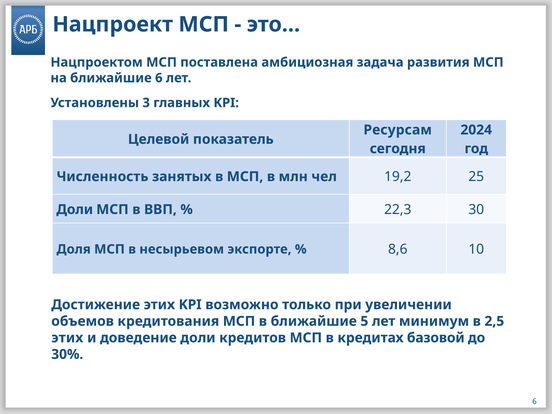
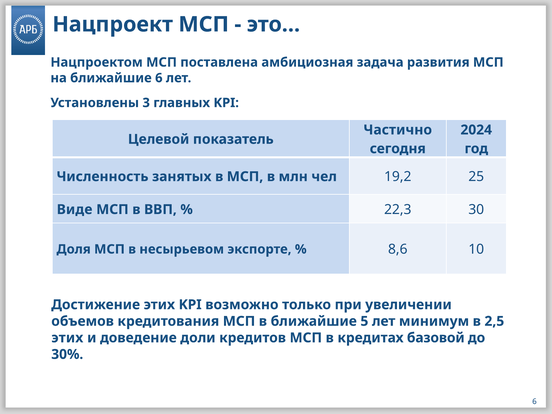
Ресурсам: Ресурсам -> Частично (398, 130)
Доли: Доли -> Виде (75, 209)
